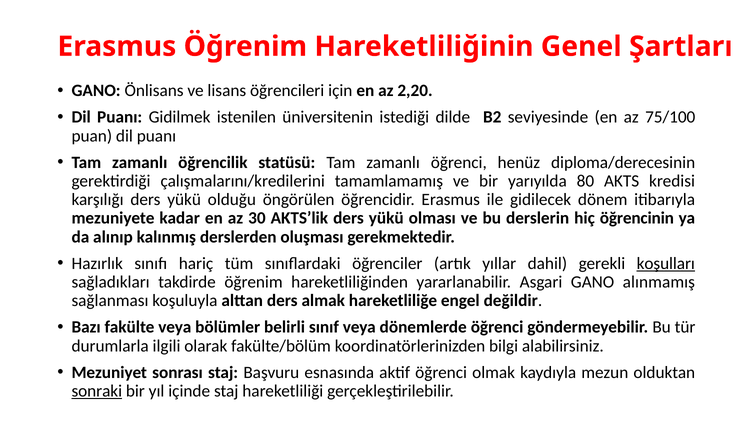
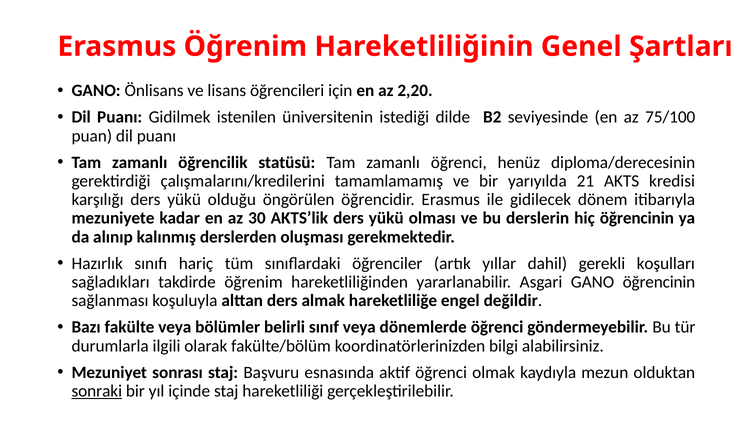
80: 80 -> 21 (585, 181)
koşulları underline: present -> none (666, 263)
GANO alınmamış: alınmamış -> öğrencinin (659, 282)
